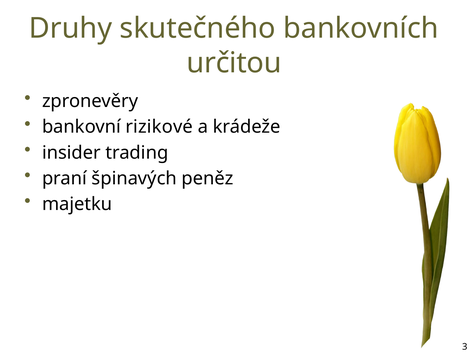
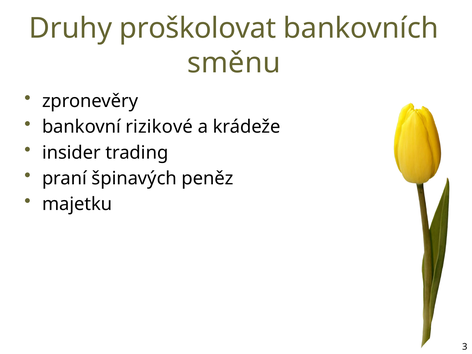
skutečného: skutečného -> proškolovat (198, 28)
určitou: určitou -> směnu (234, 63)
